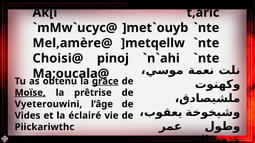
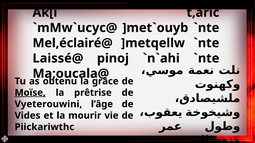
Mel,amère@: Mel,amère@ -> Mel,éclairé@ (73, 43)
Choisi@: Choisi@ -> Laissé@ (58, 58)
grâce underline: present -> none (105, 81)
éclairé: éclairé -> mourir (85, 116)
